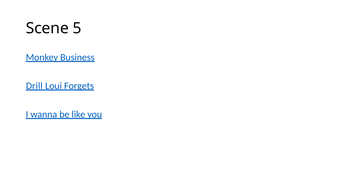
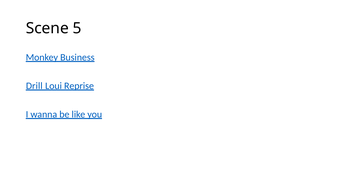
Forgets: Forgets -> Reprise (79, 86)
